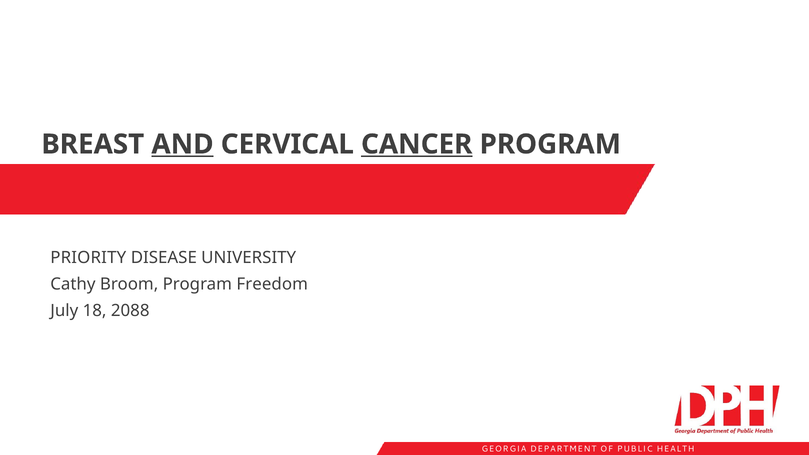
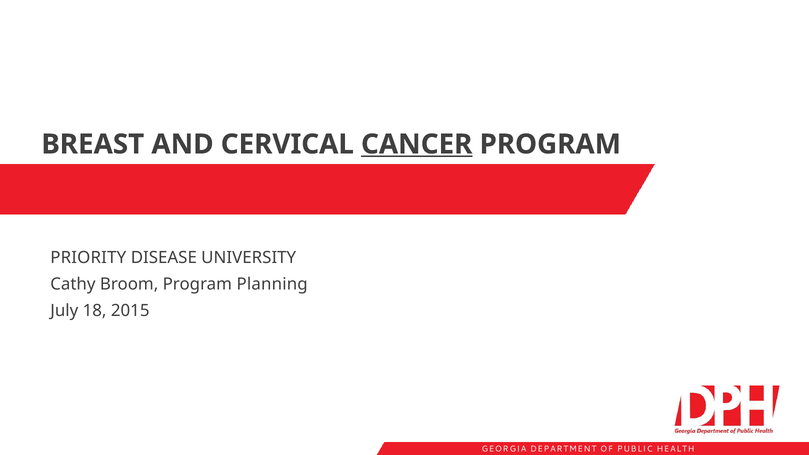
AND underline: present -> none (182, 144)
Freedom: Freedom -> Planning (272, 284)
2088: 2088 -> 2015 (130, 311)
